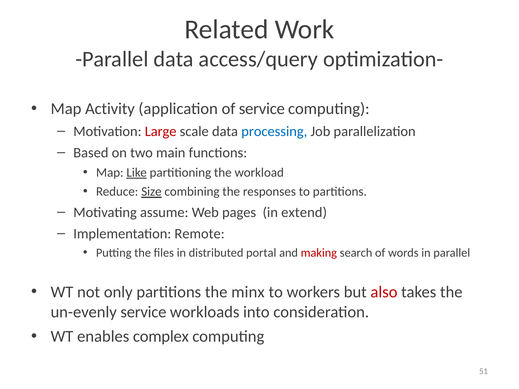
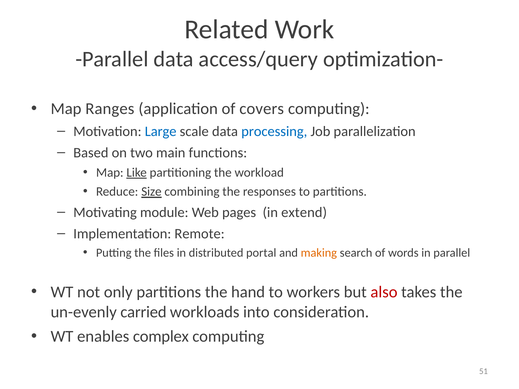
Activity: Activity -> Ranges (110, 109)
of service: service -> covers (262, 109)
Large colour: red -> blue (161, 131)
assume: assume -> module (164, 212)
making colour: red -> orange (319, 253)
minx: minx -> hand (248, 292)
un-evenly service: service -> carried (143, 312)
